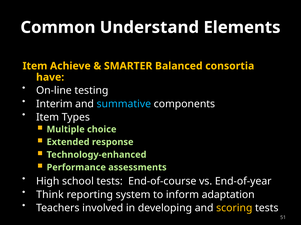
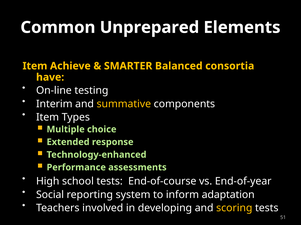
Understand: Understand -> Unprepared (149, 27)
summative colour: light blue -> yellow (124, 104)
Think: Think -> Social (50, 195)
